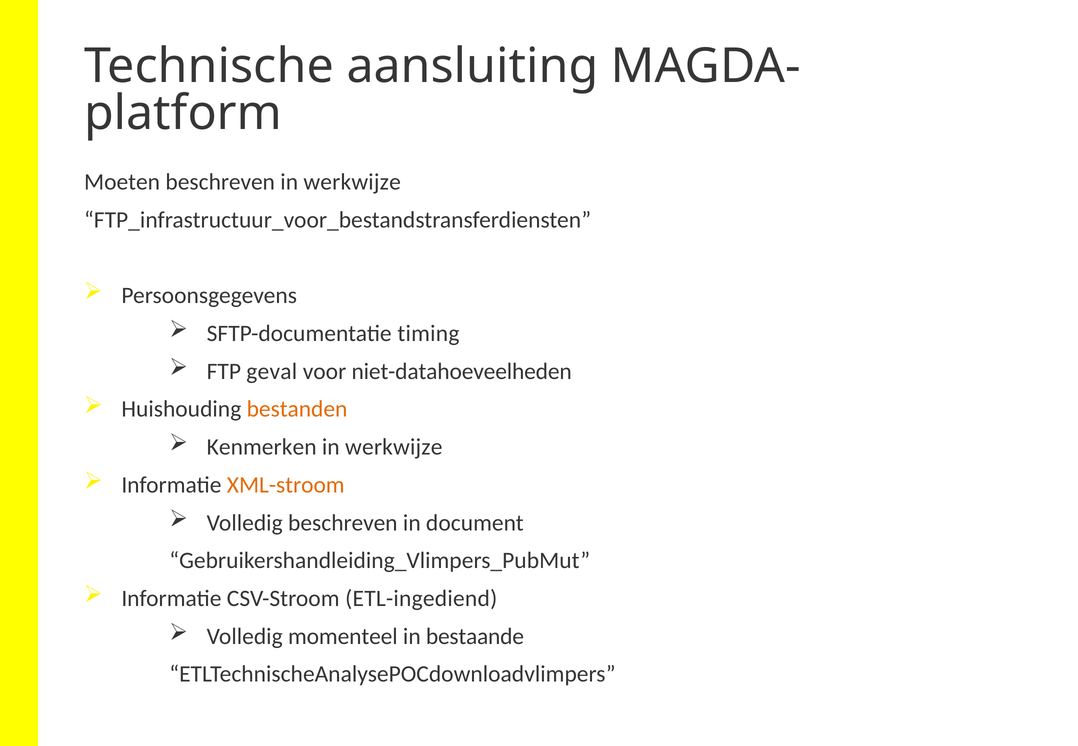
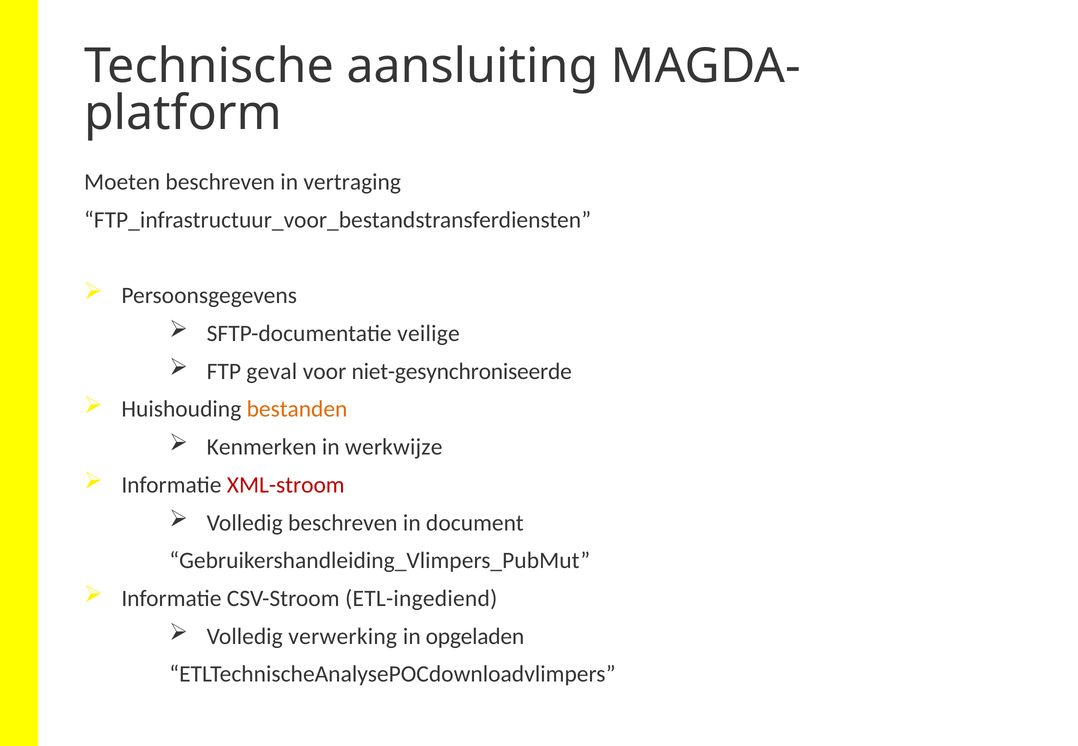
beschreven in werkwijze: werkwijze -> vertraging (352, 182)
timing: timing -> veilige (428, 334)
niet-datahoeveelheden: niet-datahoeveelheden -> niet-gesynchroniseerde (462, 371)
XML-stroom colour: orange -> red (286, 485)
momenteel: momenteel -> verwerking (343, 637)
bestaande: bestaande -> opgeladen (475, 637)
